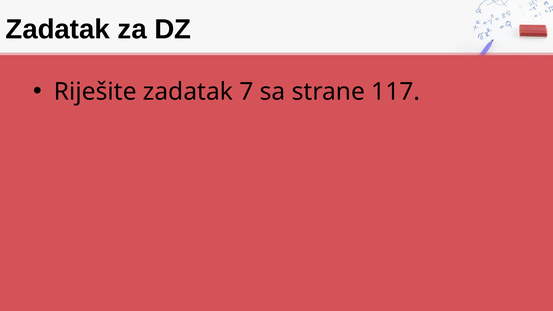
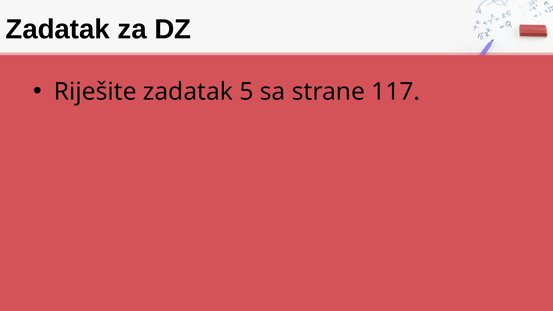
7: 7 -> 5 (246, 92)
